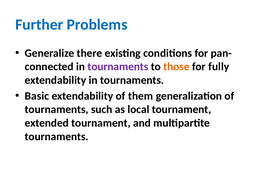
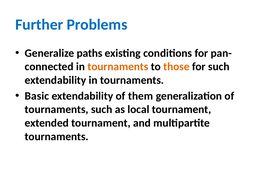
there: there -> paths (90, 53)
tournaments colour: purple -> orange (118, 67)
for fully: fully -> such (219, 67)
